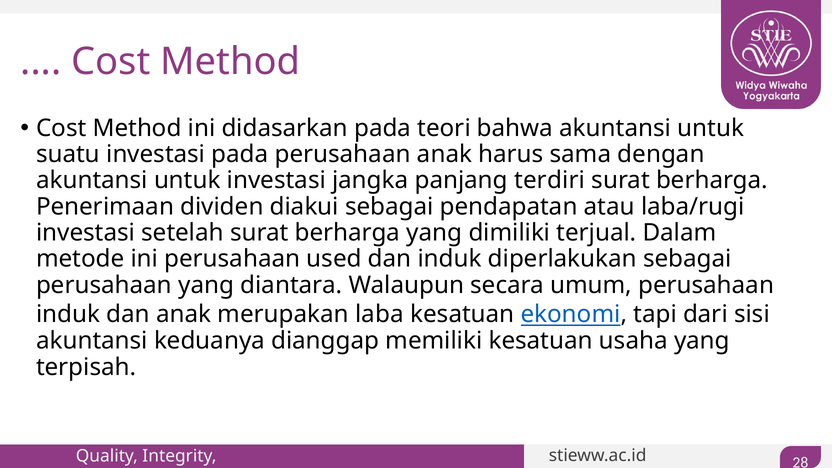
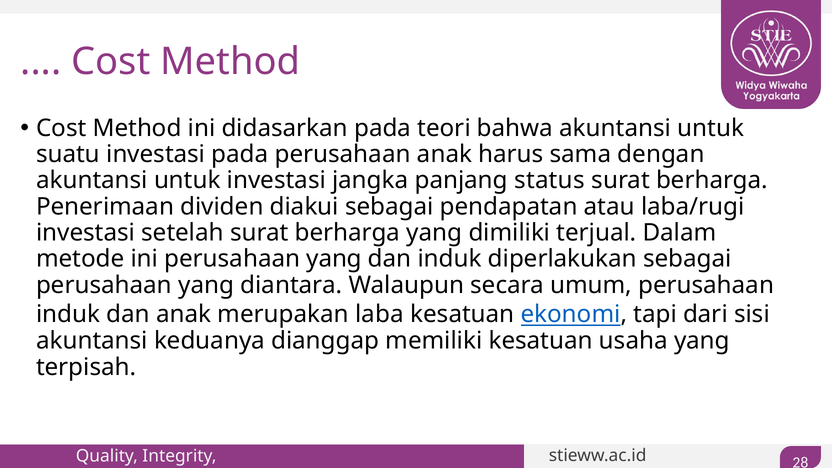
terdiri: terdiri -> status (550, 180)
ini perusahaan used: used -> yang (334, 259)
